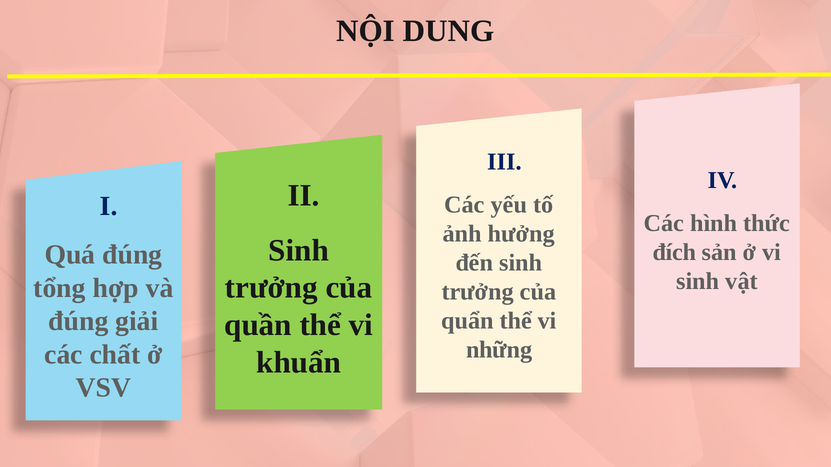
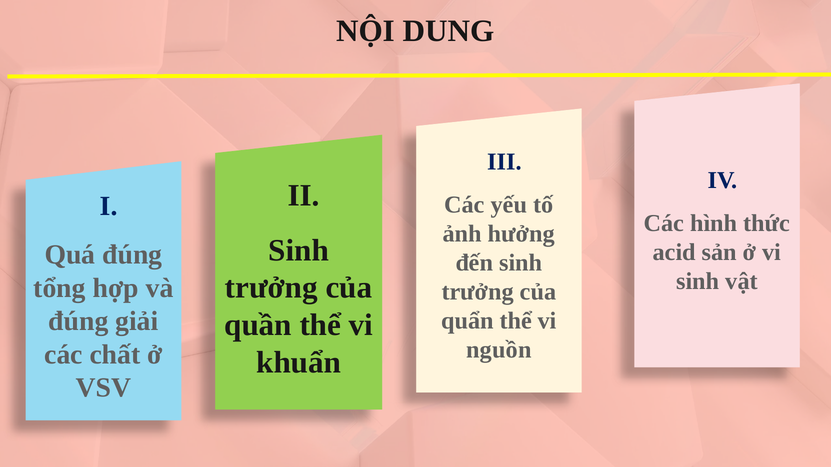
đích: đích -> acid (674, 252)
những: những -> nguồn (499, 350)
